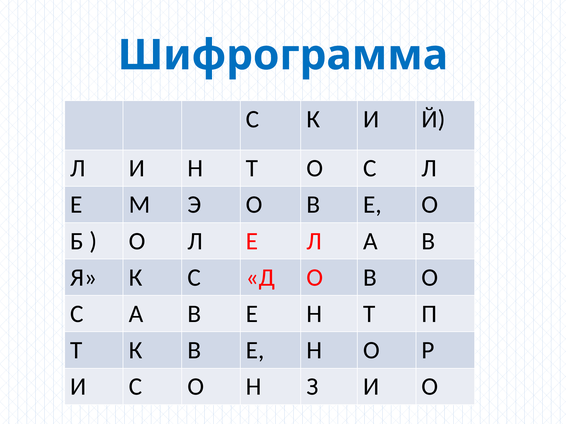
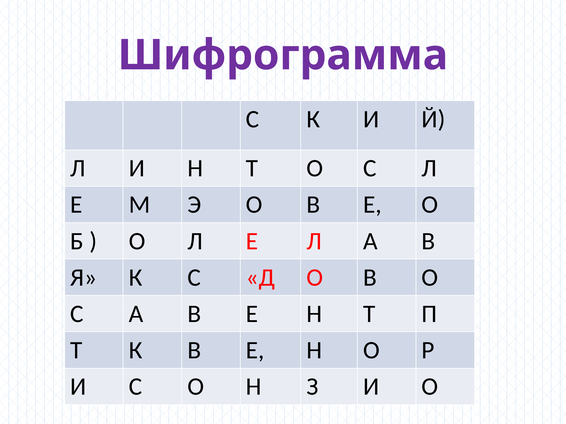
Шифрограмма colour: blue -> purple (283, 55)
